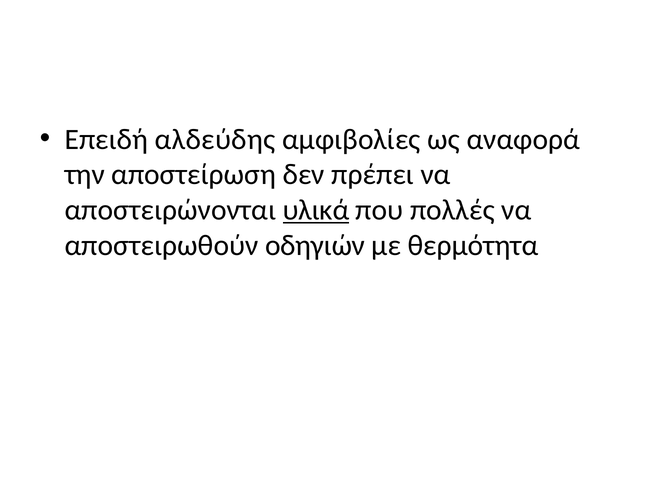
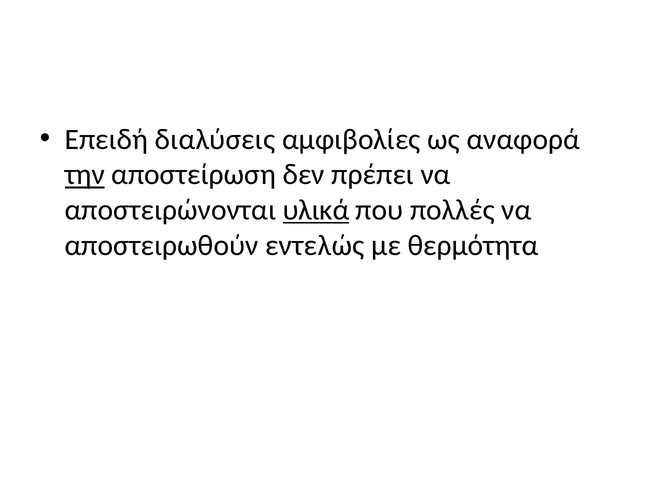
αλδεύδης: αλδεύδης -> διαλύσεις (215, 139)
την underline: none -> present (85, 175)
οδηγιών: οδηγιών -> εντελώς (315, 246)
